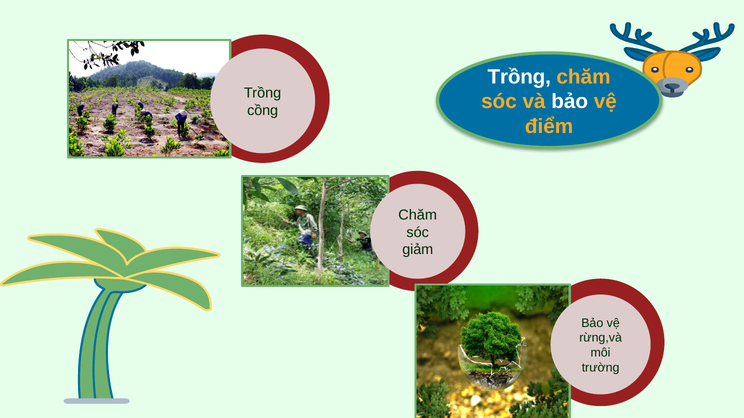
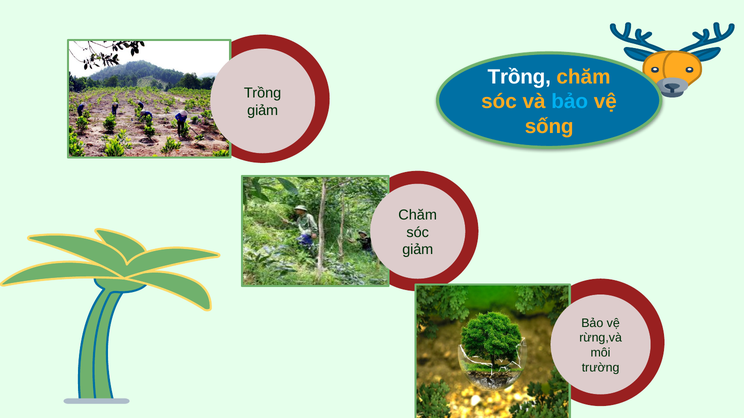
bảo colour: white -> light blue (570, 102)
cồng: cồng -> giảm (263, 111)
điểm: điểm -> sống (549, 127)
